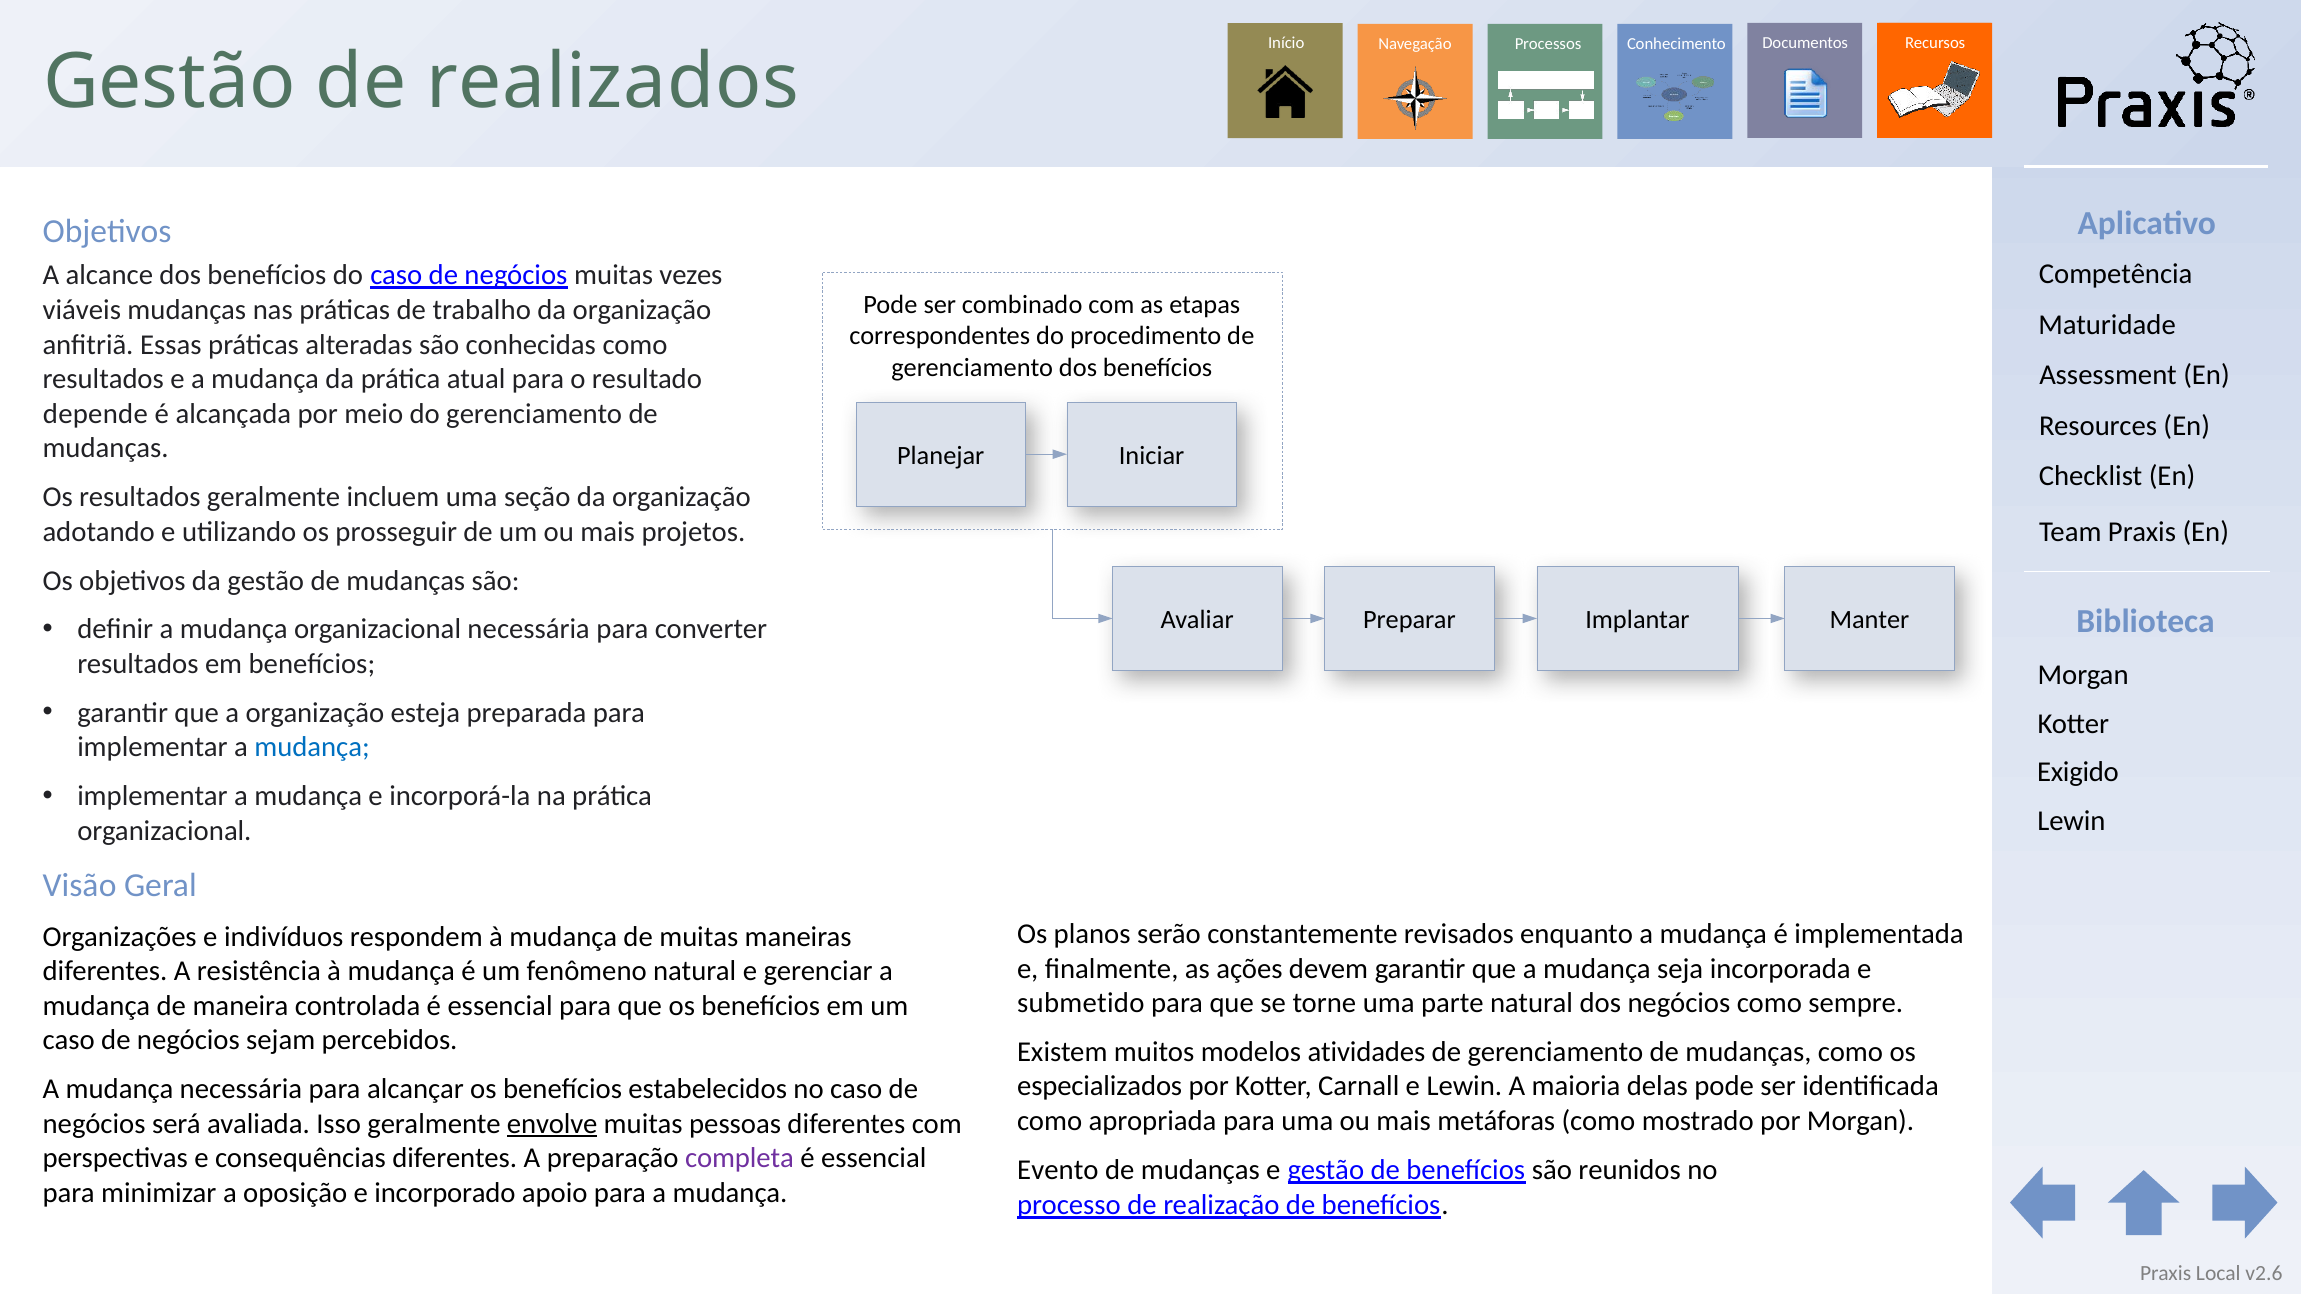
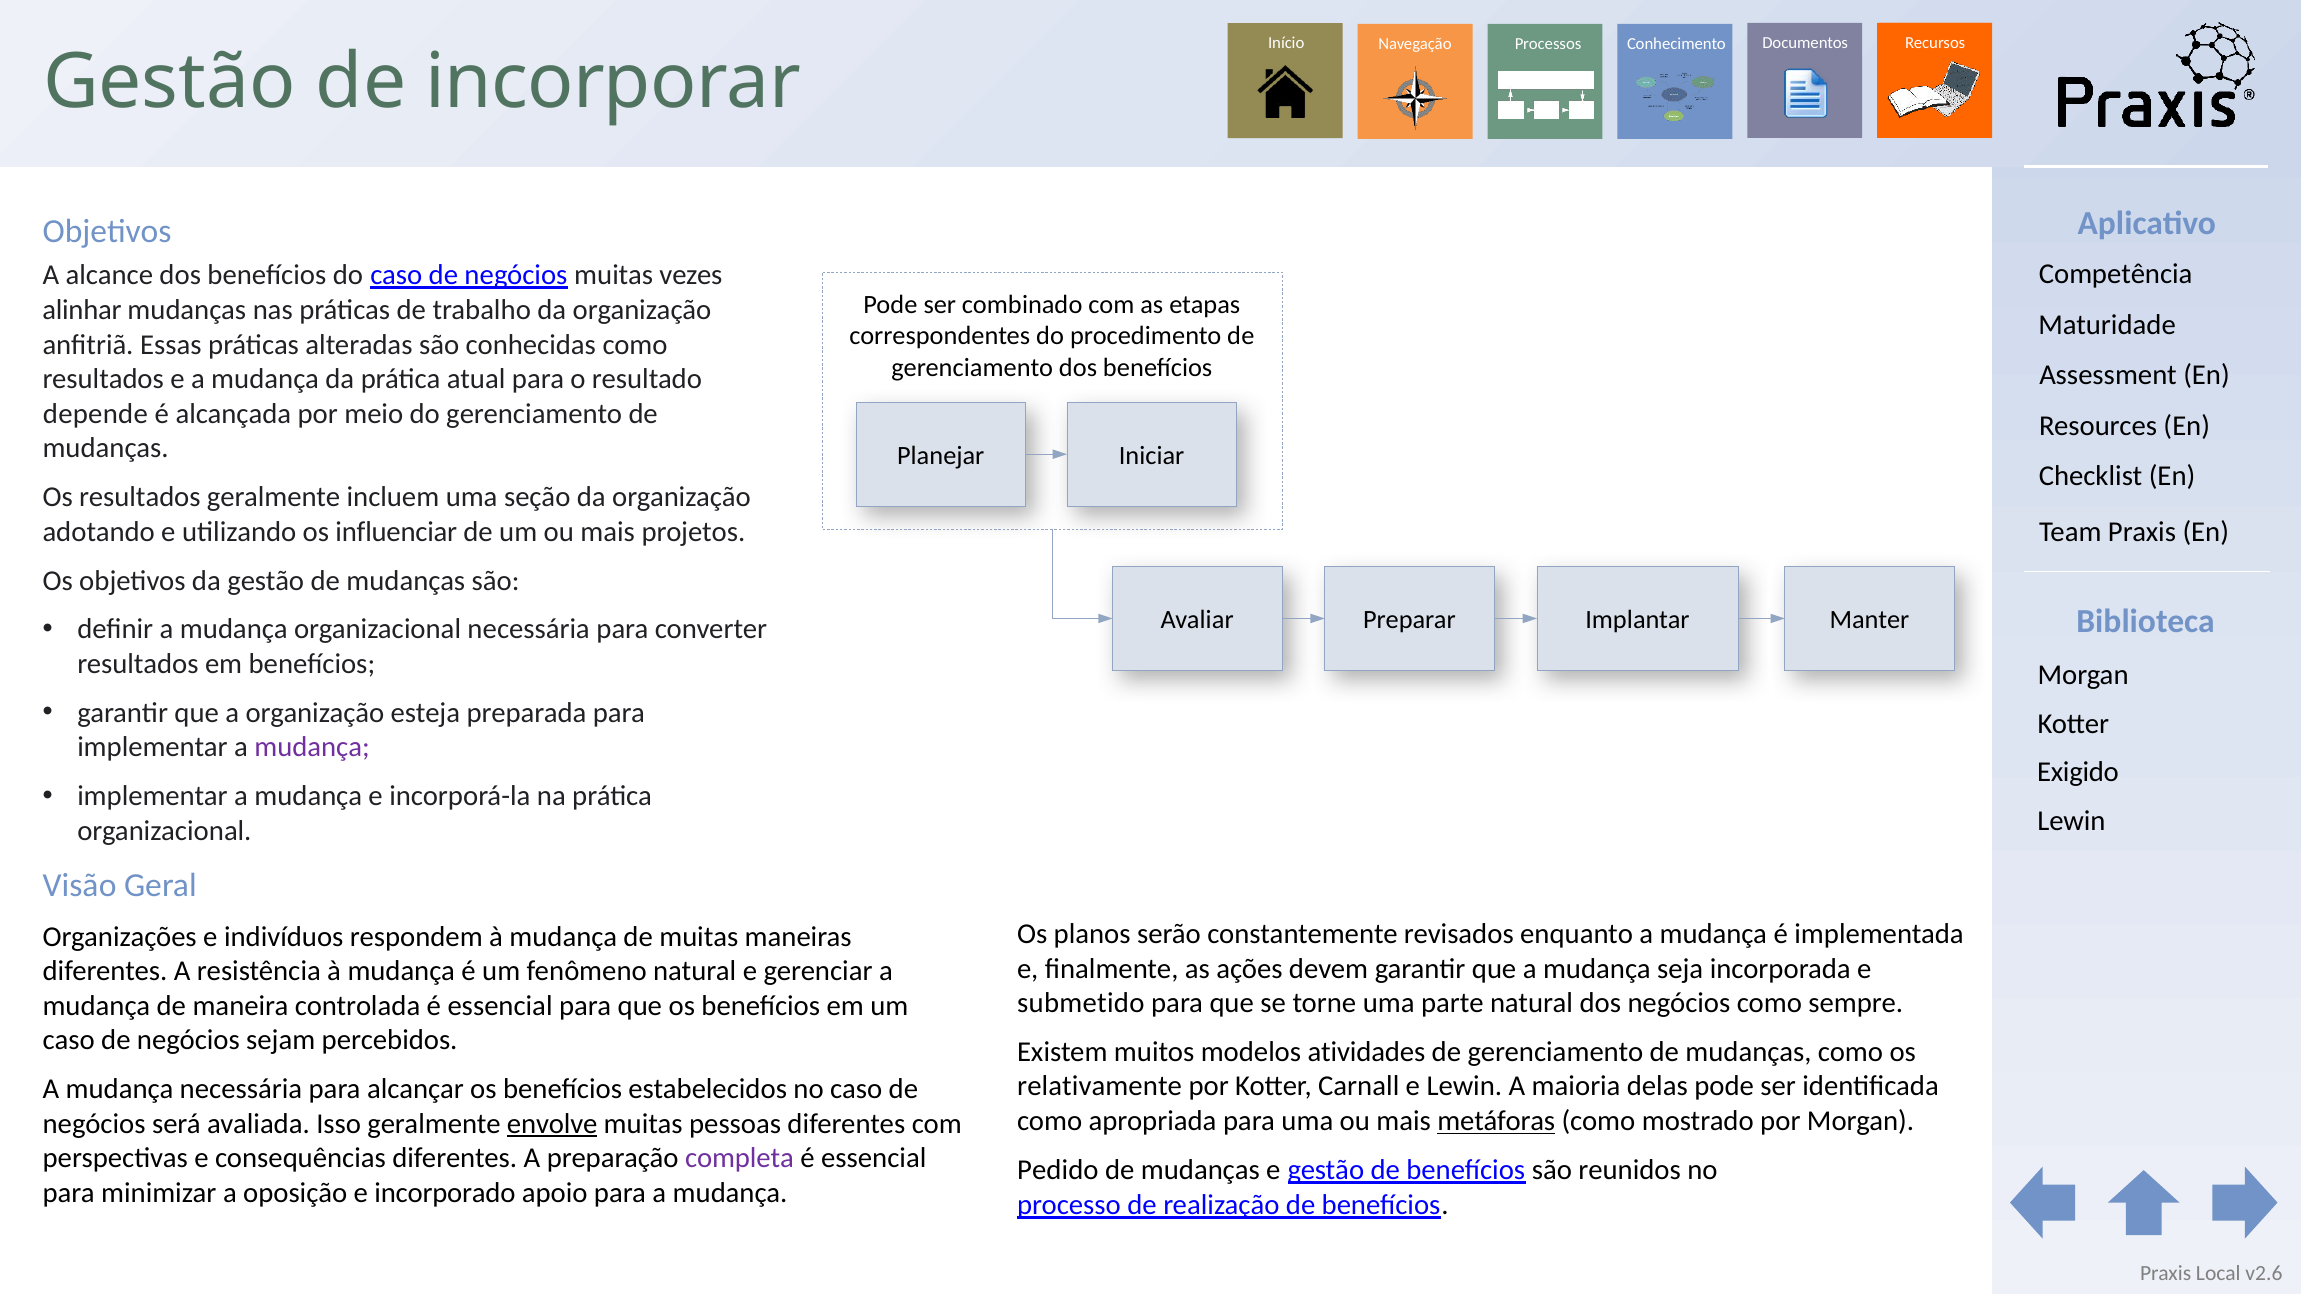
realizados: realizados -> incorporar (613, 82)
viáveis: viáveis -> alinhar (82, 310)
prosseguir: prosseguir -> influenciar (396, 532)
mudança colour: blue -> purple (312, 748)
especializados: especializados -> relativamente (1100, 1087)
metáforas underline: none -> present (1496, 1121)
Evento: Evento -> Pedido (1058, 1170)
